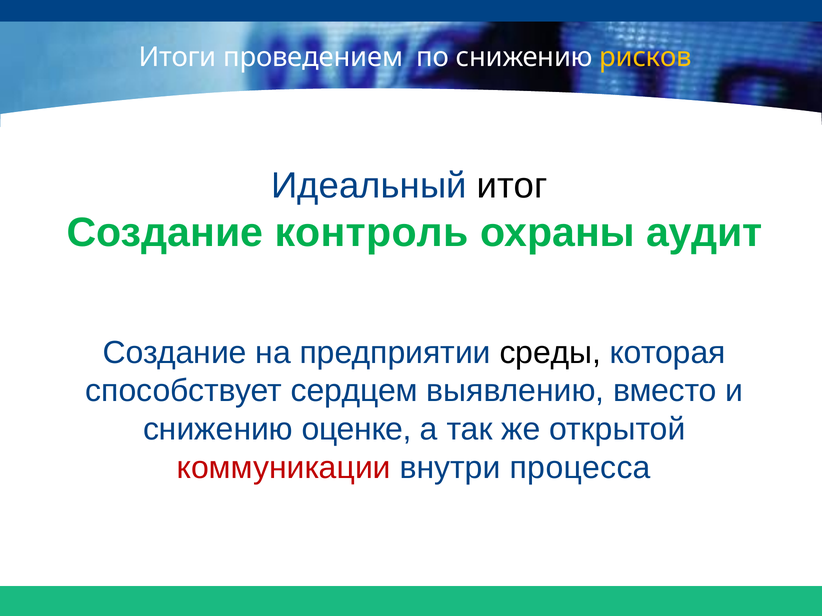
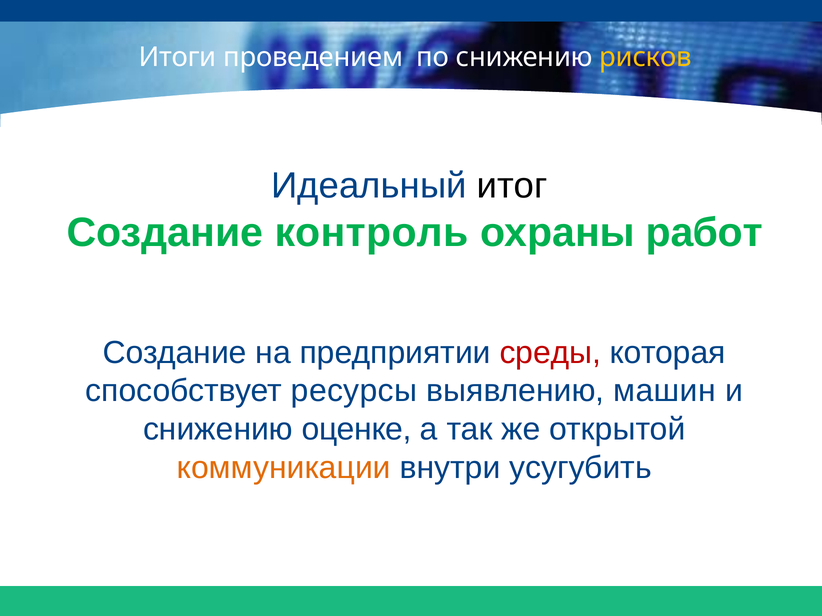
аудит: аудит -> работ (704, 233)
среды colour: black -> red (550, 353)
сердцем: сердцем -> ресурсы (354, 391)
вместо: вместо -> машин (665, 391)
коммуникации colour: red -> orange (284, 468)
процесса: процесса -> усугубить (580, 468)
